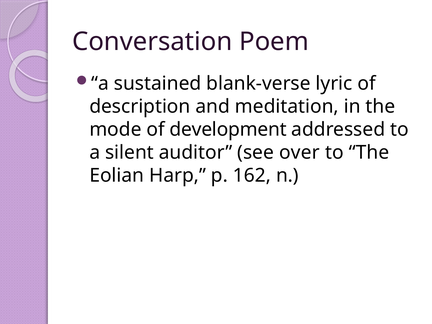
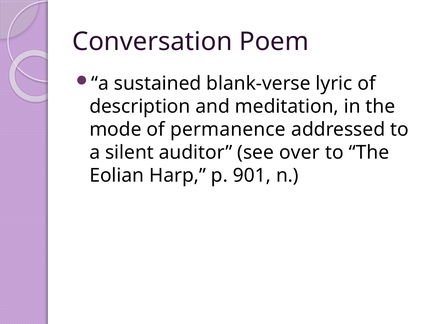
development: development -> permanence (228, 129)
162: 162 -> 901 (252, 176)
